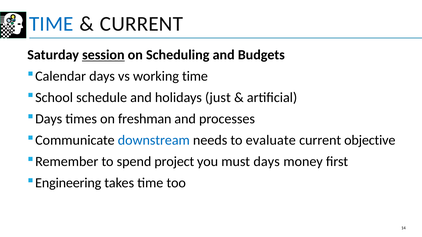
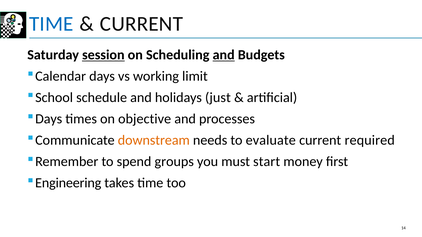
and underline: none -> present (224, 55)
working time: time -> limit (195, 76)
freshman: freshman -> objective (145, 119)
downstream colour: blue -> orange (154, 140)
objective: objective -> required (370, 140)
project: project -> groups (174, 162)
must days: days -> start (267, 162)
